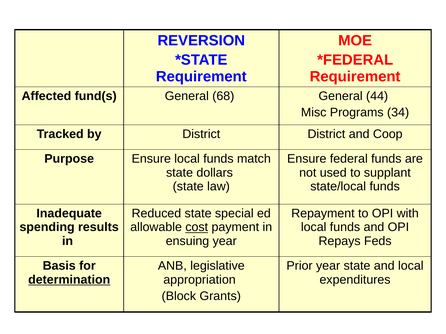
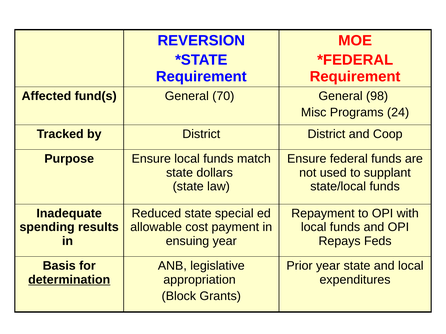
68: 68 -> 70 (223, 96)
44: 44 -> 98 (377, 96)
34: 34 -> 24 (398, 113)
cost underline: present -> none (197, 228)
